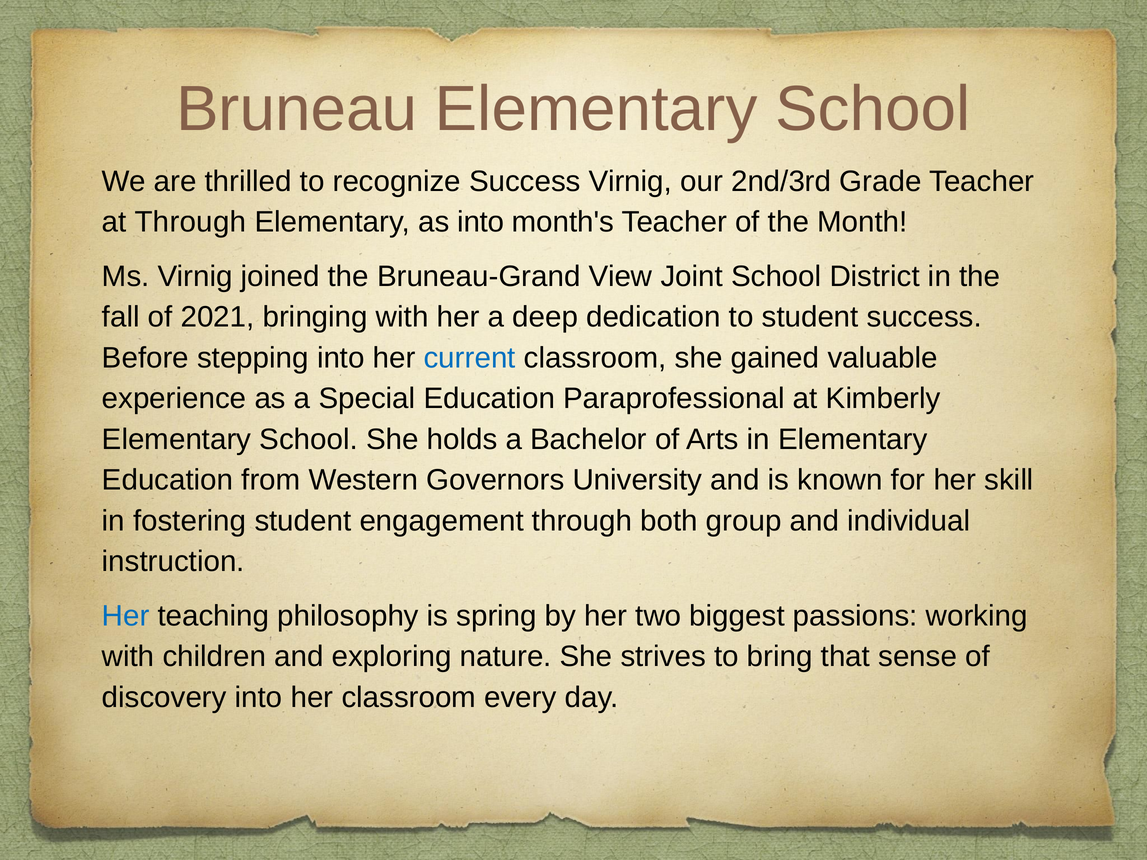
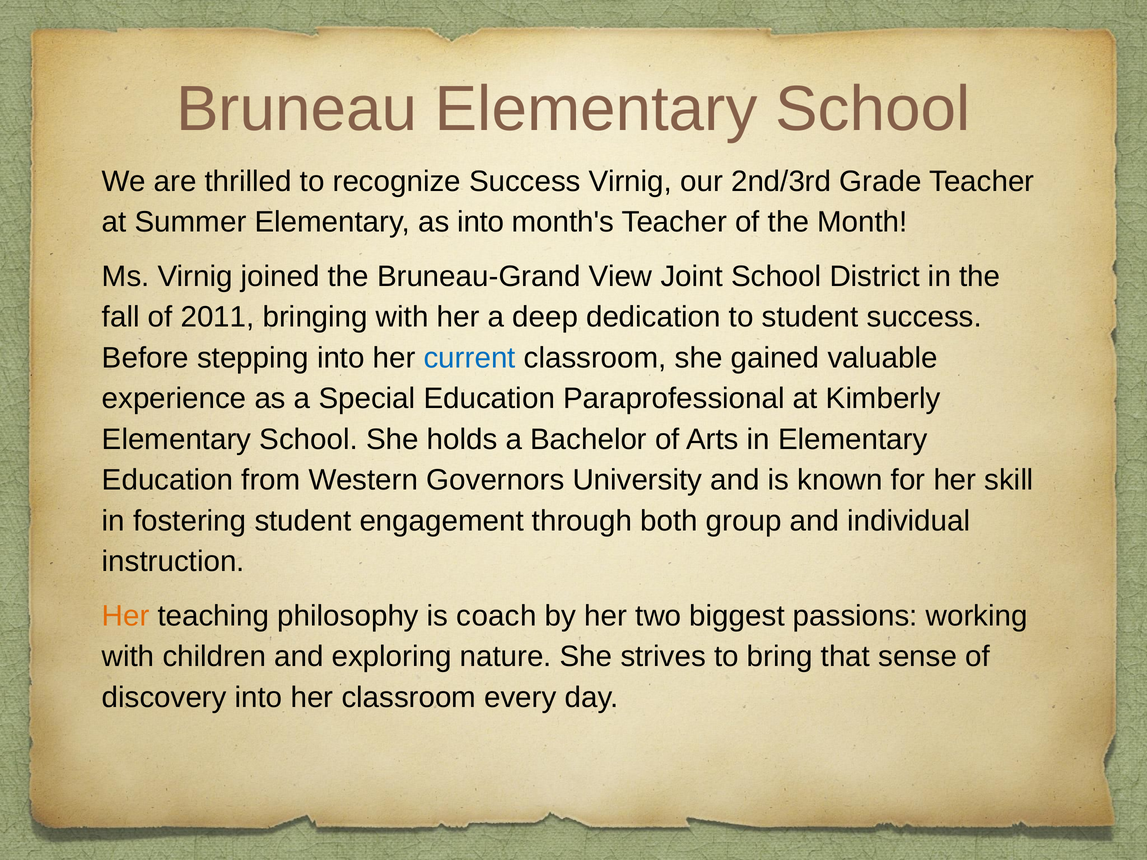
at Through: Through -> Summer (191, 222)
2021: 2021 -> 2011 (218, 317)
Her colour: blue -> orange (126, 616)
spring: spring -> coach (496, 616)
